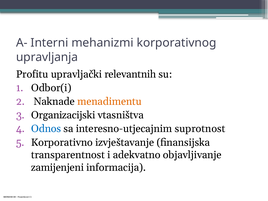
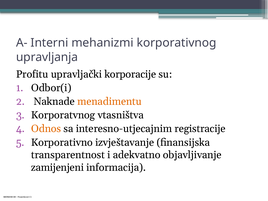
relevantnih: relevantnih -> korporacije (130, 74)
Organizacijski: Organizacijski -> Korporatvnog (63, 115)
Odnos colour: blue -> orange (46, 129)
suprotnost: suprotnost -> registracije (200, 129)
